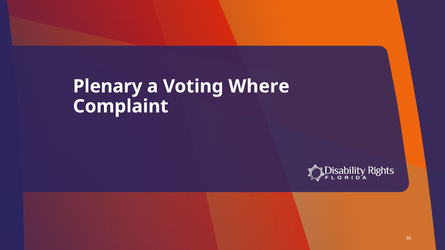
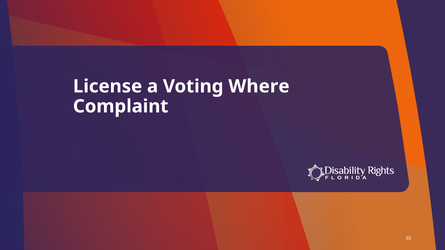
Plenary: Plenary -> License (108, 86)
